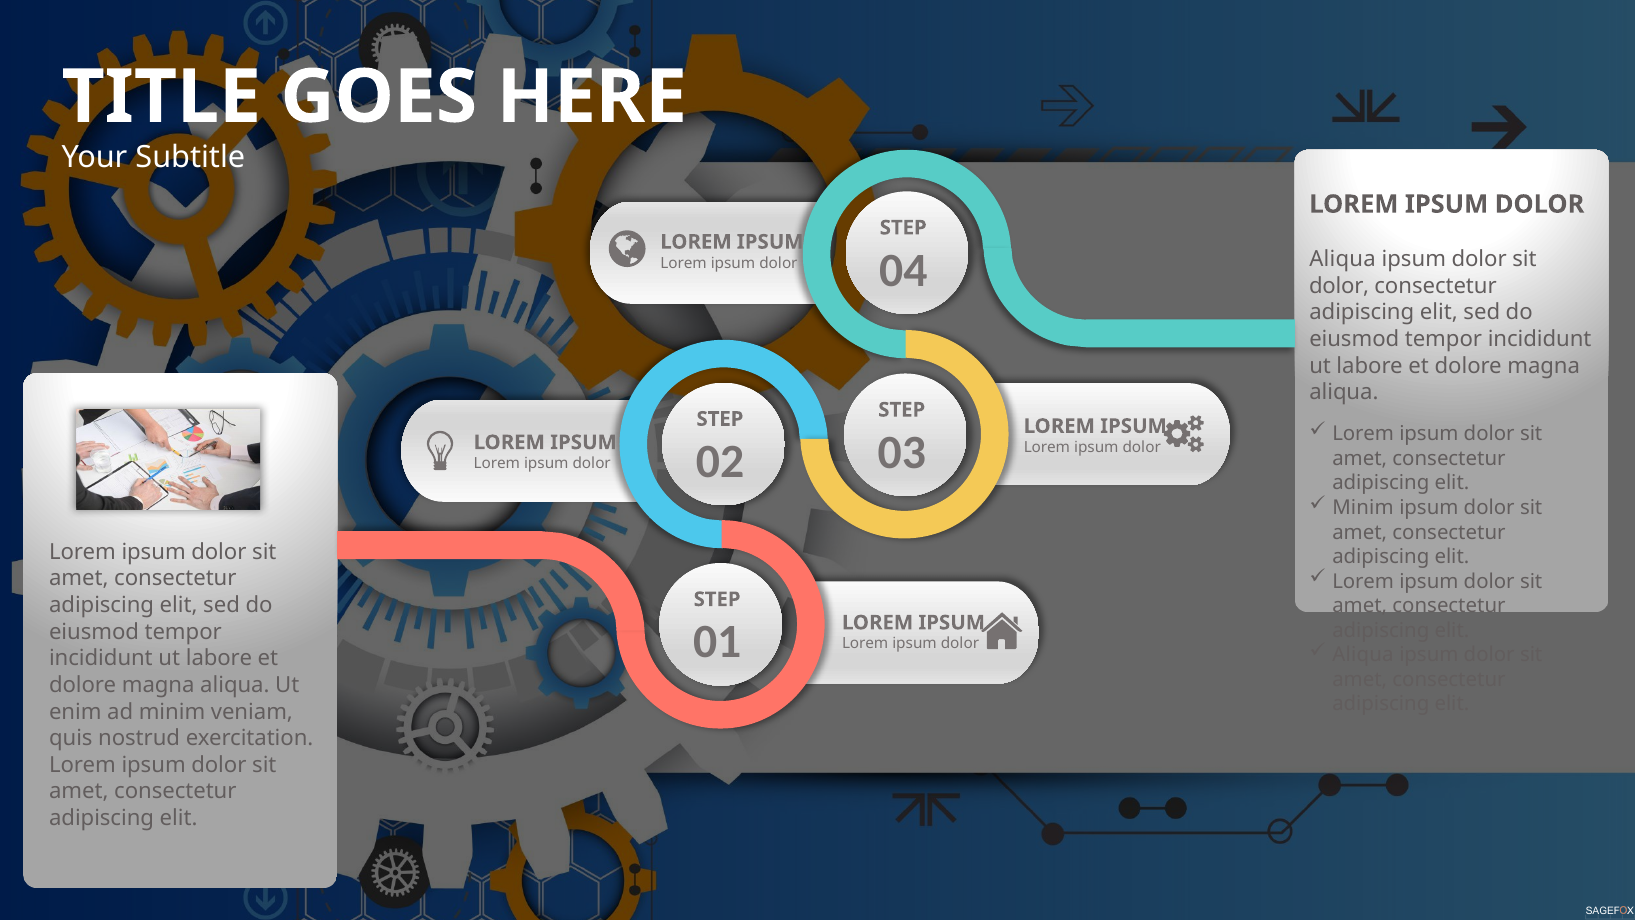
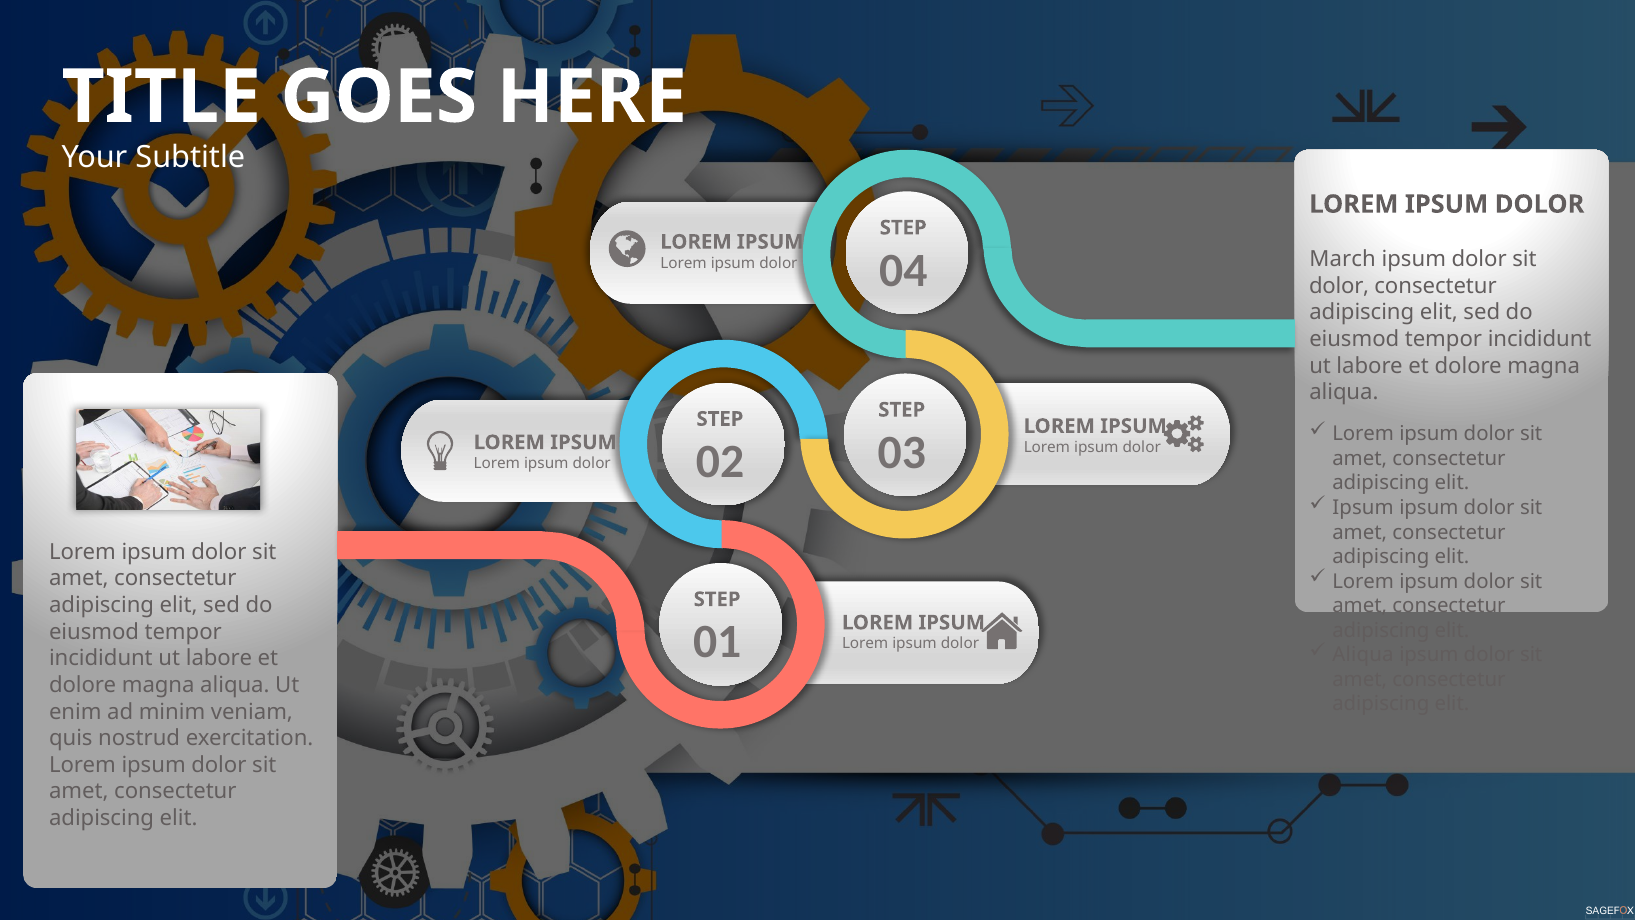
Aliqua: Aliqua -> March (1343, 259)
Minim: Minim -> Ipsum (1363, 508)
